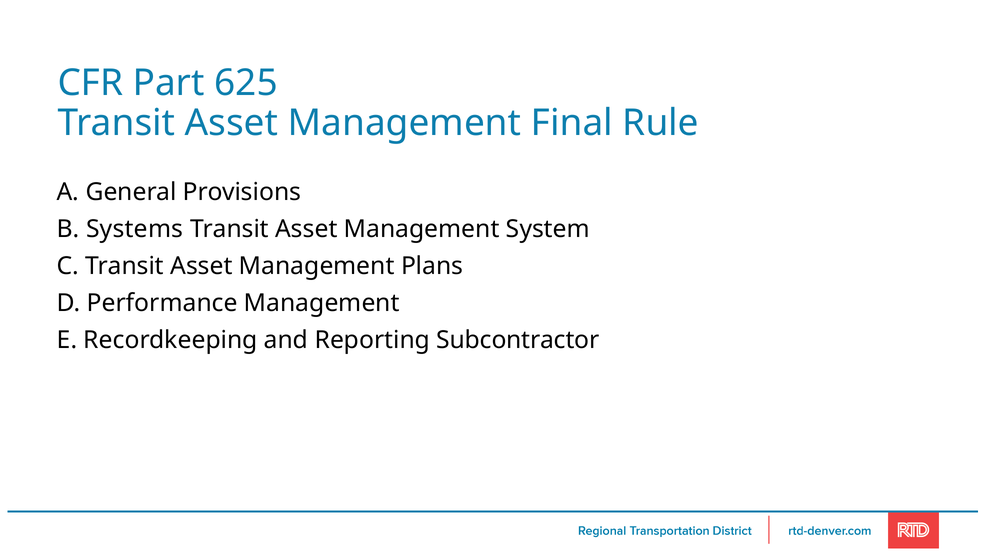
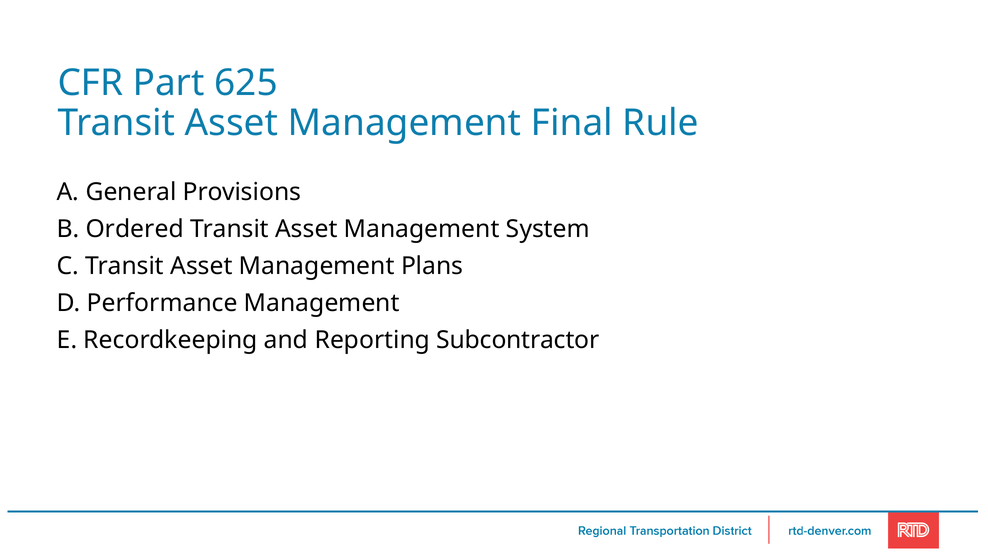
Systems: Systems -> Ordered (135, 229)
